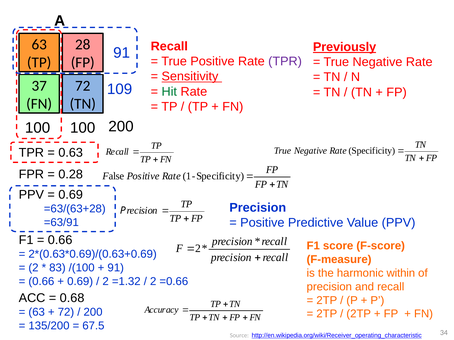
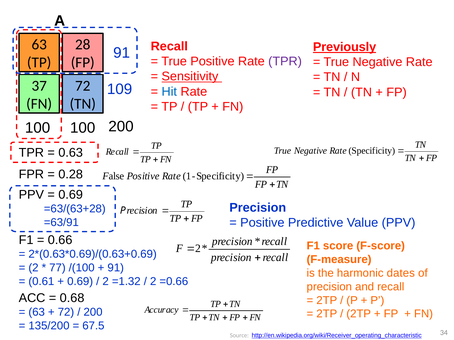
Hit colour: green -> blue (169, 92)
83: 83 -> 77 (57, 268)
within: within -> dates (401, 274)
0.66: 0.66 -> 0.61 (41, 282)
